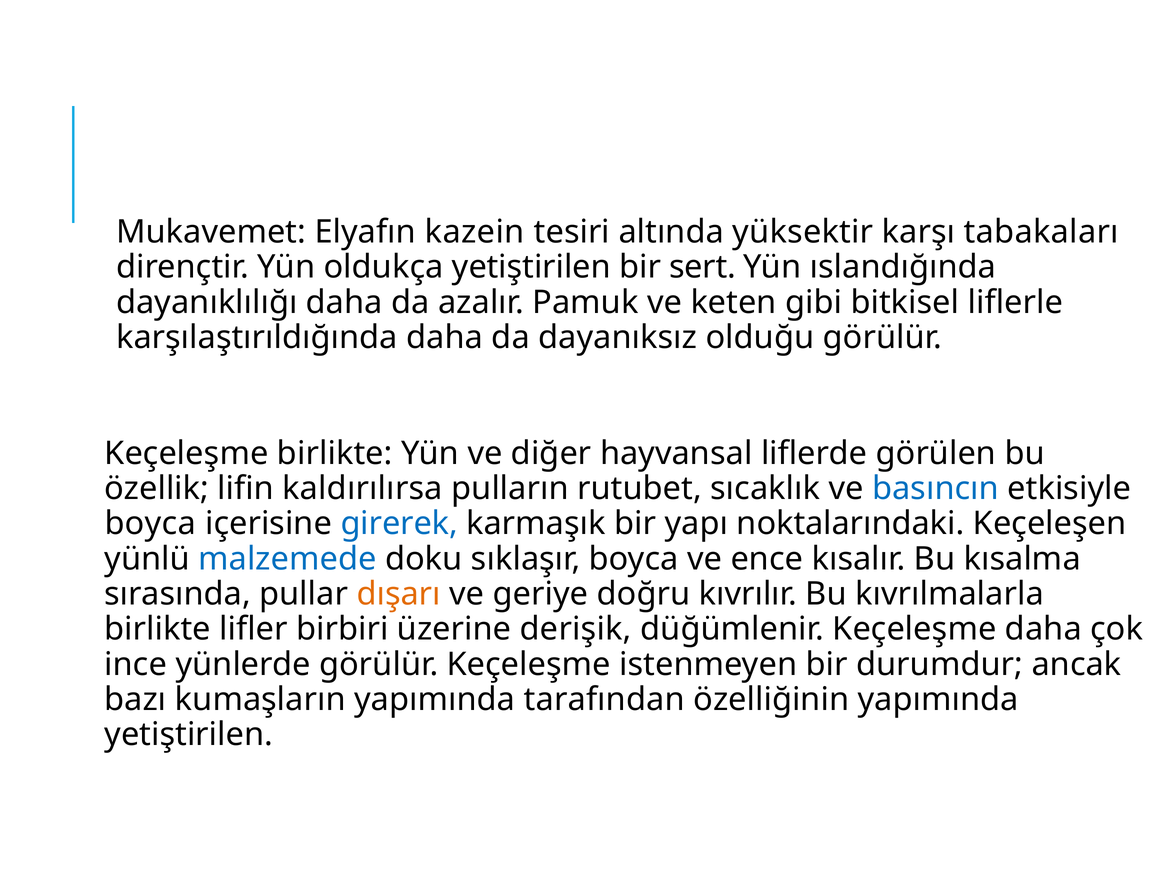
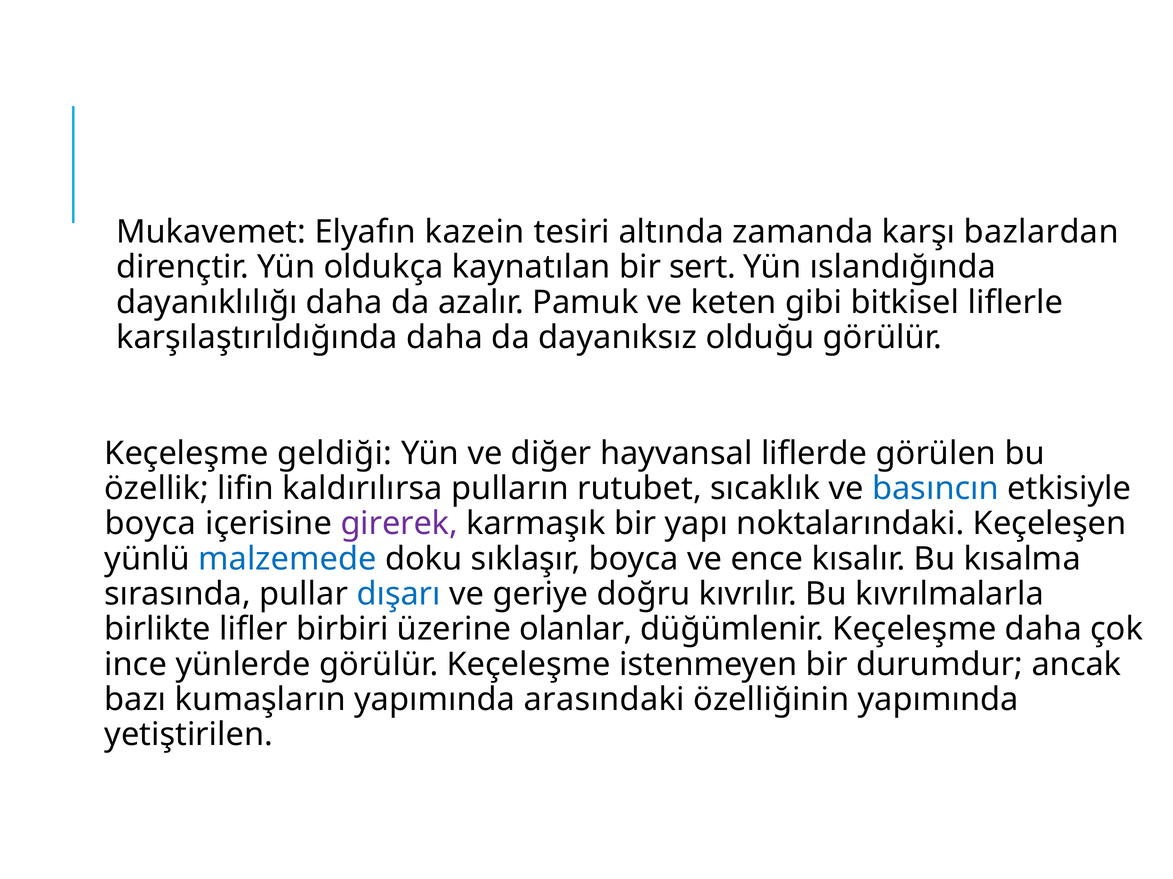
yüksektir: yüksektir -> zamanda (803, 232)
tabakaları: tabakaları -> bazlardan (1041, 232)
oldukça yetiştirilen: yetiştirilen -> kaynatılan (531, 267)
Keçeleşme birlikte: birlikte -> geldiği (335, 454)
girerek colour: blue -> purple (399, 524)
dışarı colour: orange -> blue (399, 595)
derişik: derişik -> olanlar (576, 630)
tarafından: tarafından -> arasındaki (604, 700)
